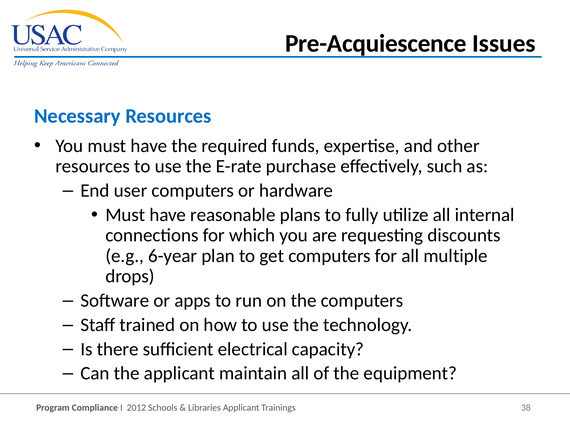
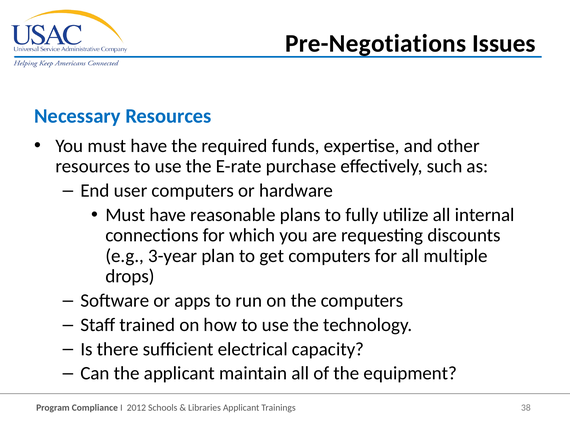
Pre-Acquiescence: Pre-Acquiescence -> Pre-Negotiations (376, 44)
6-year: 6-year -> 3-year (173, 256)
